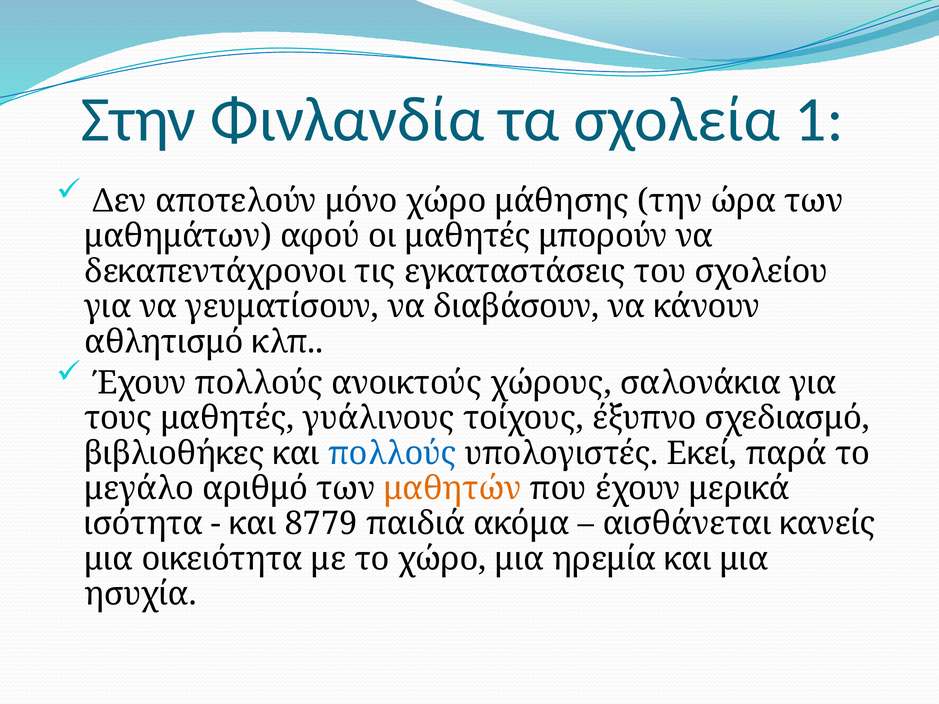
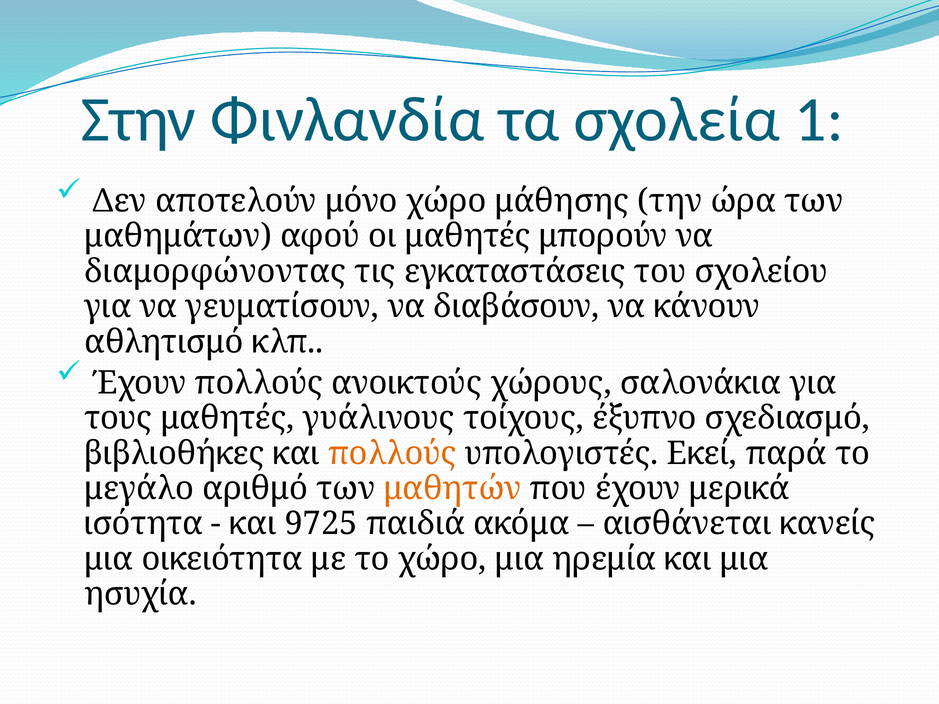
δεκαπεντάχρονοι: δεκαπεντάχρονοι -> διαμορφώνοντας (215, 271)
πολλούς colour: blue -> orange (392, 454)
8779: 8779 -> 9725 (321, 524)
